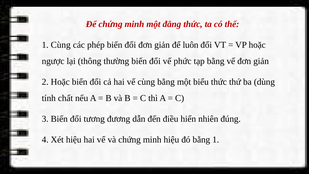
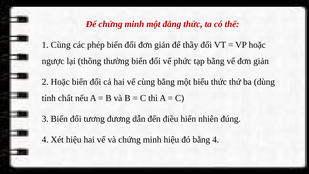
luôn: luôn -> thầy (191, 45)
bằng 1: 1 -> 4 (216, 140)
